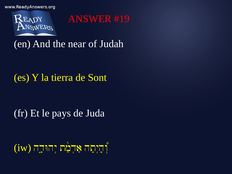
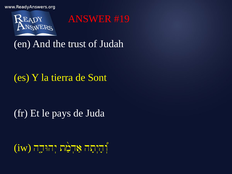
near: near -> trust (77, 44)
